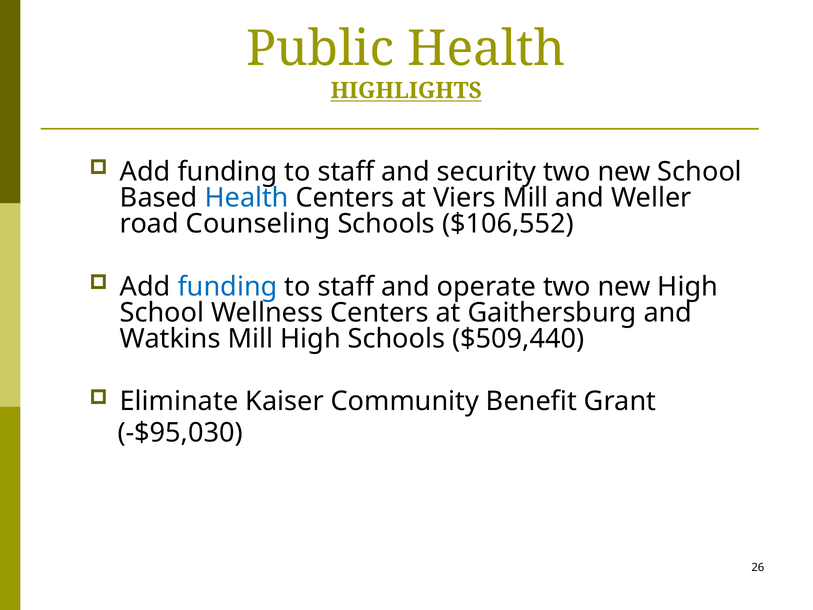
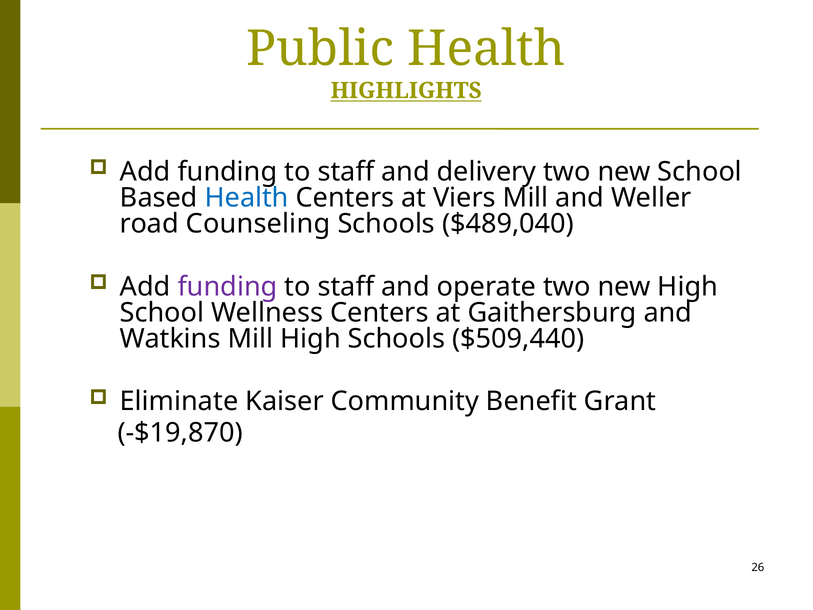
security: security -> delivery (487, 172)
$106,552: $106,552 -> $489,040 (508, 224)
funding colour: blue -> purple (227, 286)
-$95,030: -$95,030 -> -$19,870 (180, 433)
